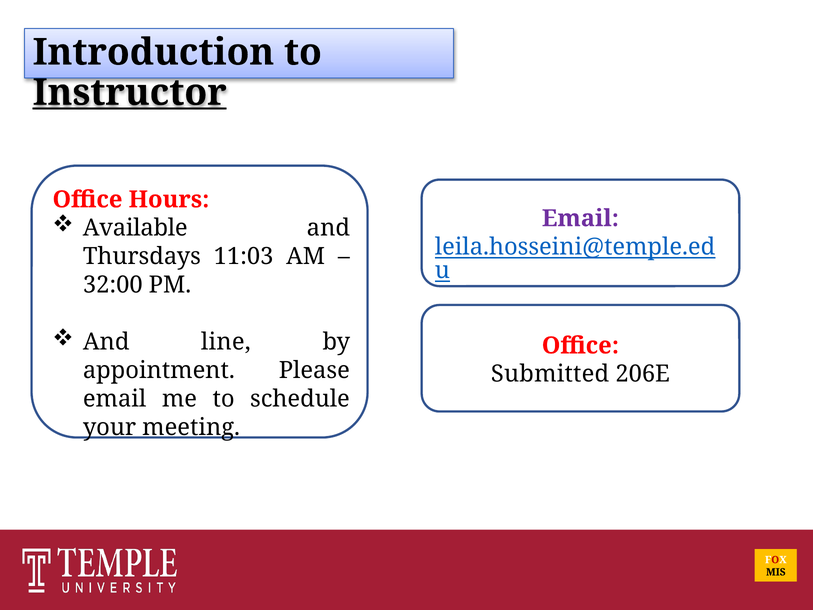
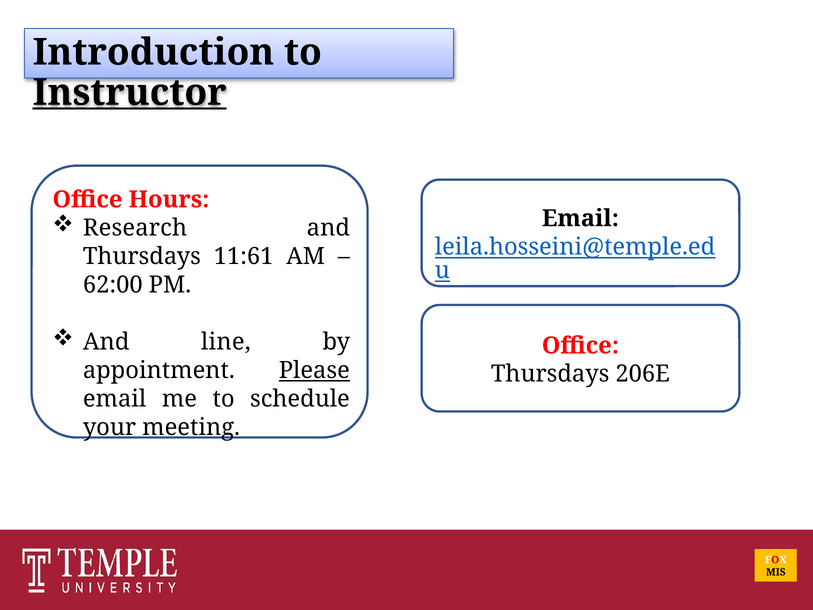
Email colour: purple -> black (580, 218)
Available: Available -> Research (135, 228)
11:03: 11:03 -> 11:61 (244, 256)
32:00: 32:00 -> 62:00 (113, 285)
Please underline: none -> present (314, 370)
Submitted: Submitted -> Thursdays (550, 374)
